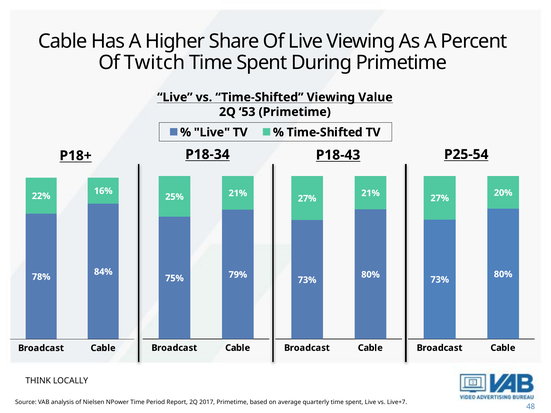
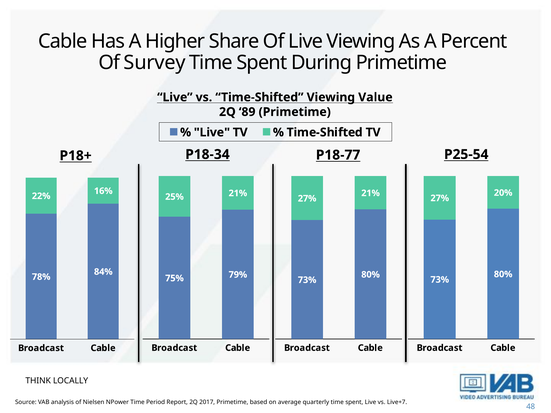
Twitch: Twitch -> Survey (155, 63)
53: 53 -> 89 (247, 112)
P18-43: P18-43 -> P18-77 (338, 155)
